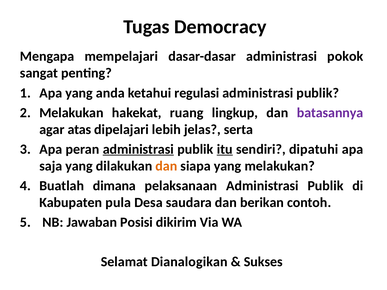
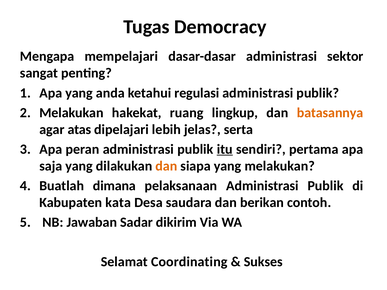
pokok: pokok -> sektor (345, 56)
batasannya colour: purple -> orange (330, 113)
administrasi underline: present -> none (138, 149)
dipatuhi: dipatuhi -> pertama (314, 149)
pula: pula -> kata (118, 203)
Posisi: Posisi -> Sadar (136, 222)
Dianalogikan: Dianalogikan -> Coordinating (189, 262)
